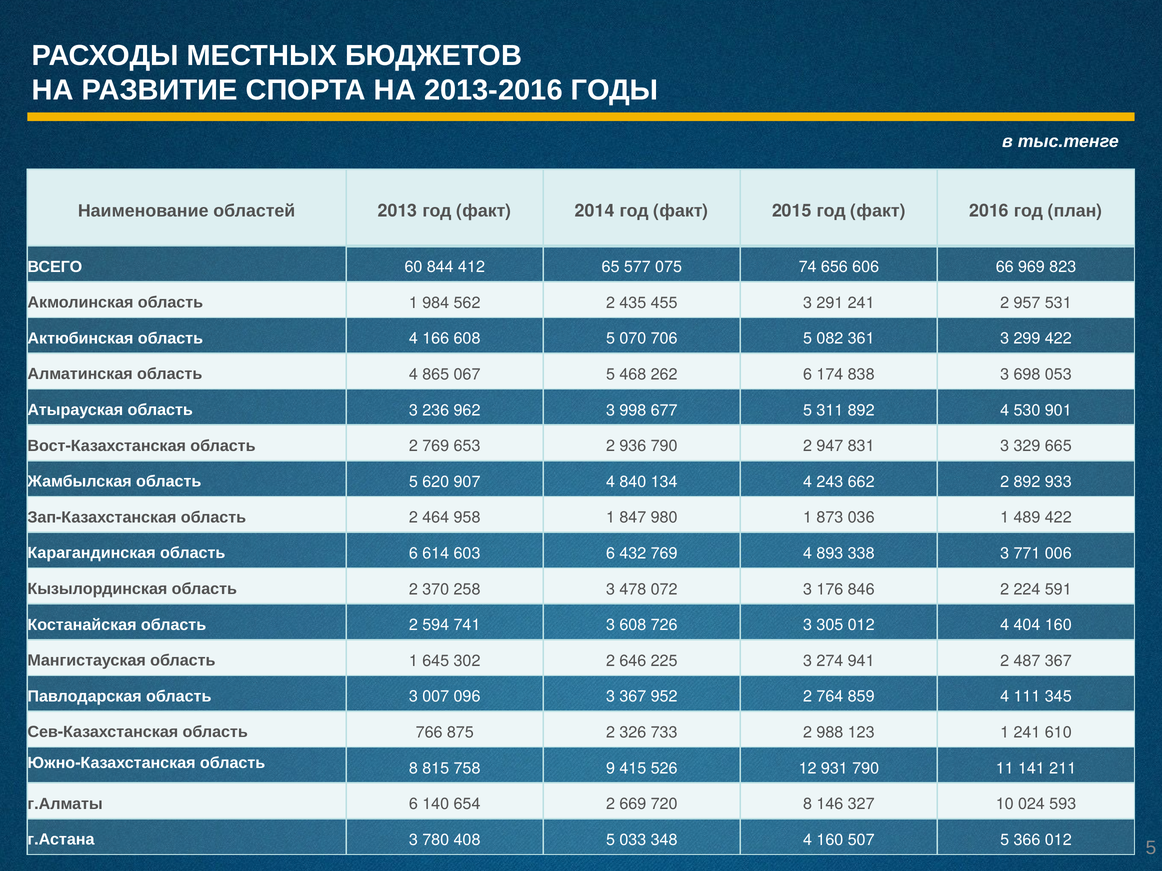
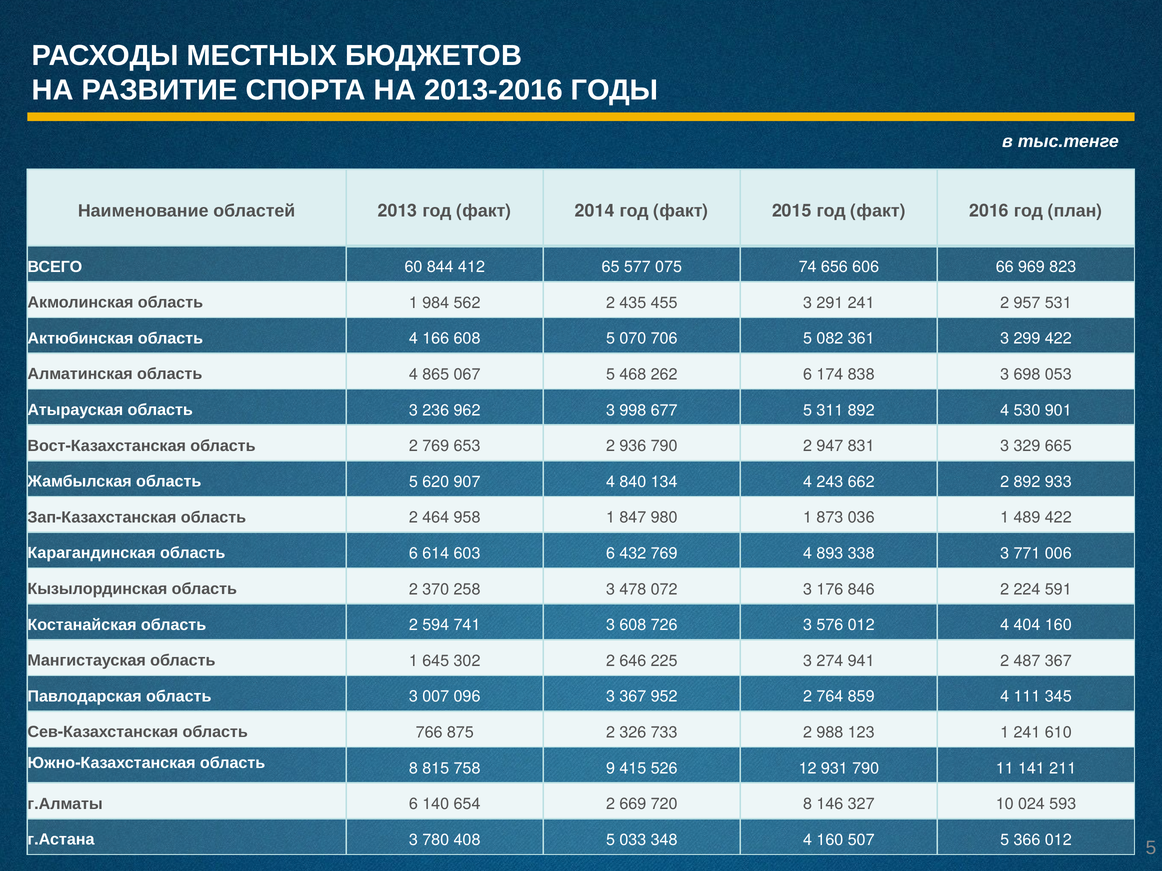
305: 305 -> 576 (830, 625)
